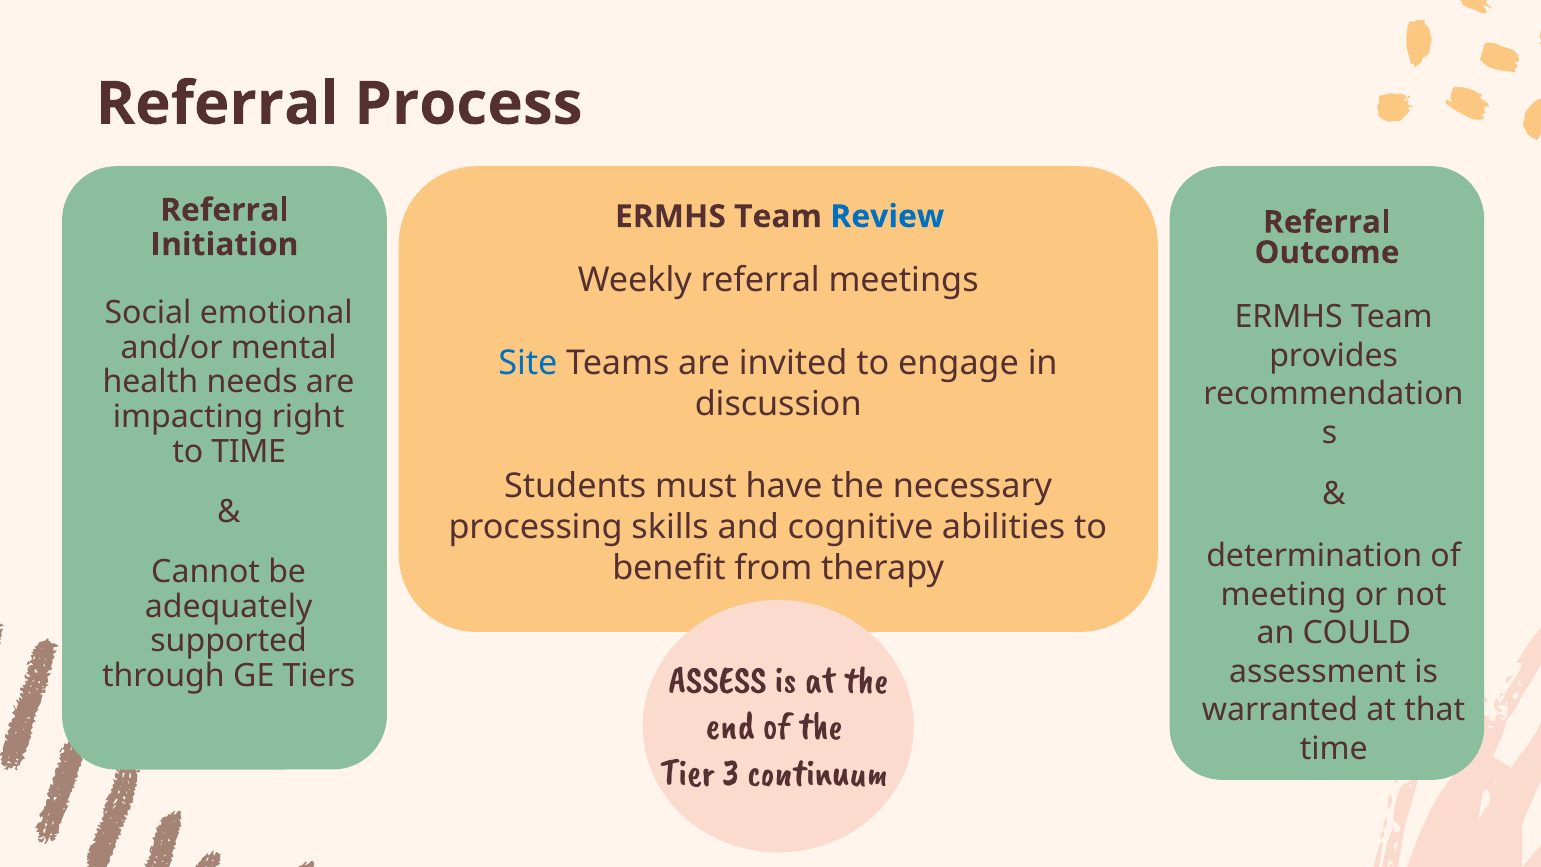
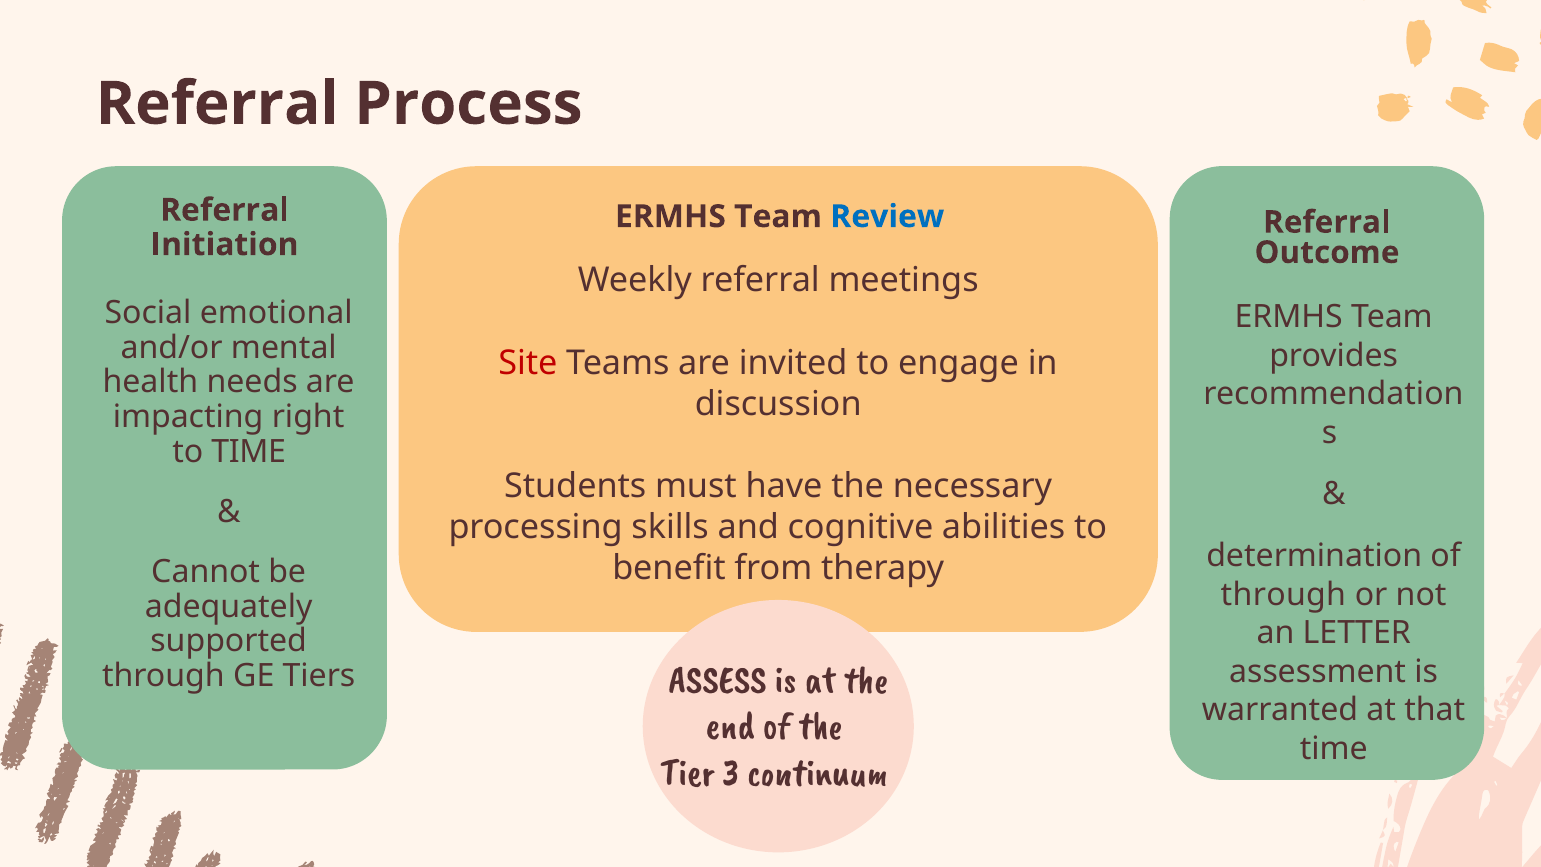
Site colour: blue -> red (528, 363)
meeting: meeting -> through (1283, 595)
COULD: COULD -> LETTER (1357, 633)
